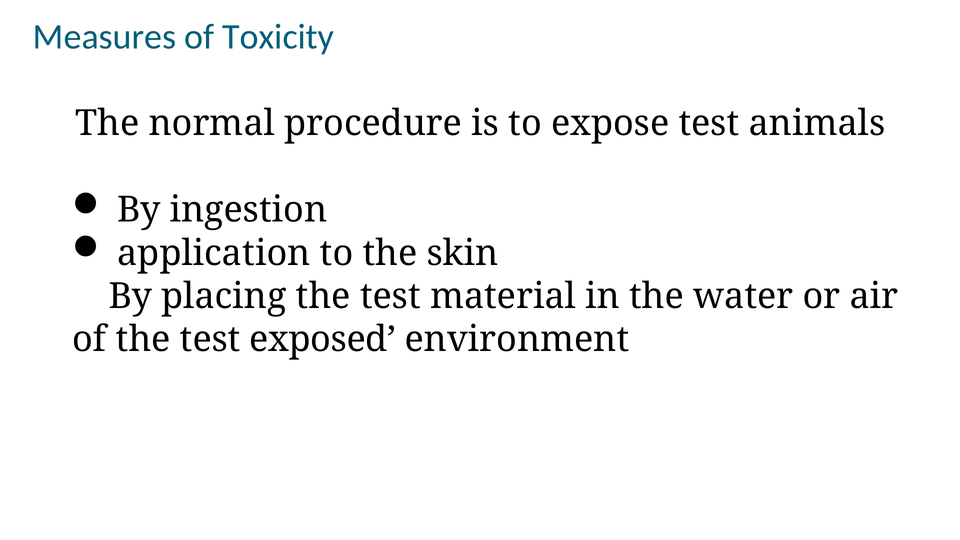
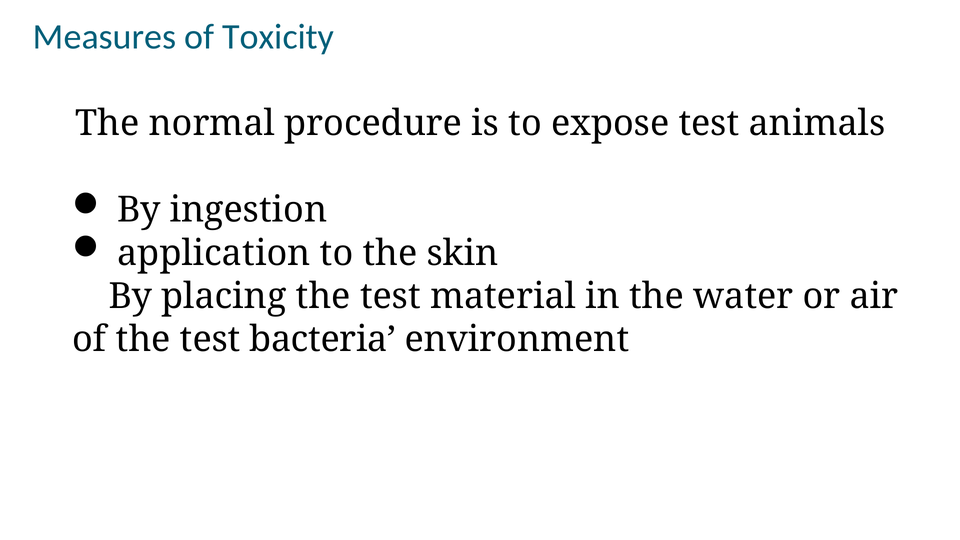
exposed: exposed -> bacteria (323, 340)
